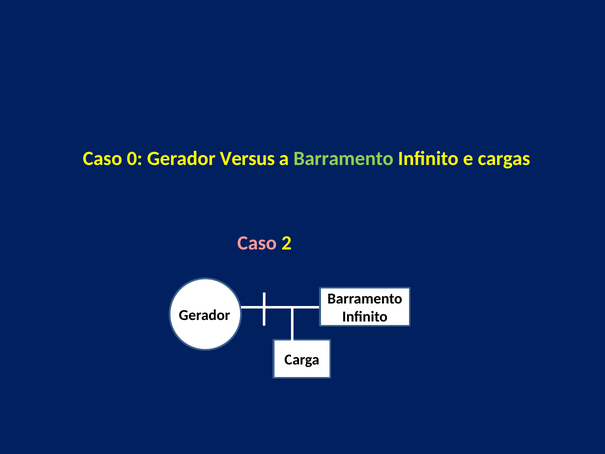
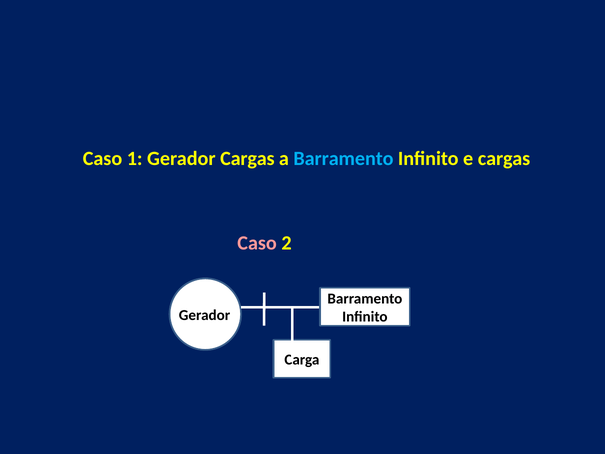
0: 0 -> 1 (135, 158)
Gerador Versus: Versus -> Cargas (247, 158)
Barramento colour: light green -> light blue (343, 158)
